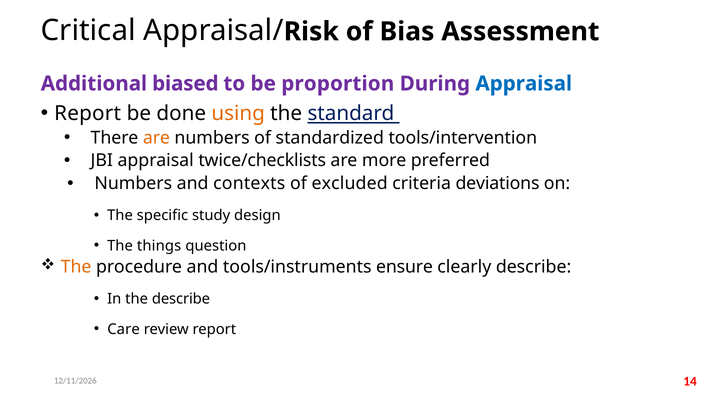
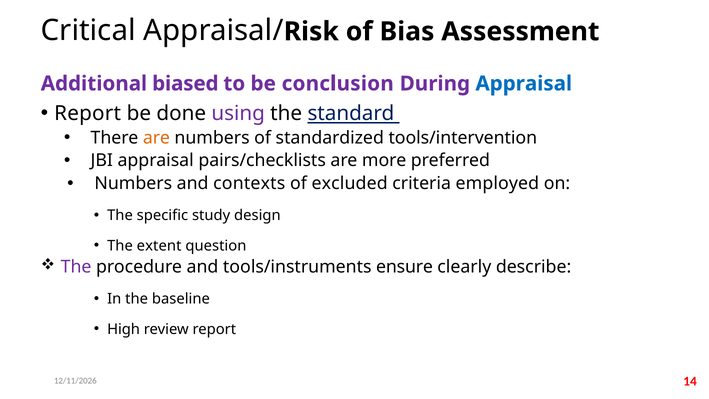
proportion: proportion -> conclusion (338, 84)
using colour: orange -> purple (238, 113)
twice/checklists: twice/checklists -> pairs/checklists (262, 161)
deviations: deviations -> employed (497, 183)
things: things -> extent (159, 246)
The colour: orange -> purple (76, 267)
the describe: describe -> baseline (181, 299)
Care: Care -> High (124, 329)
